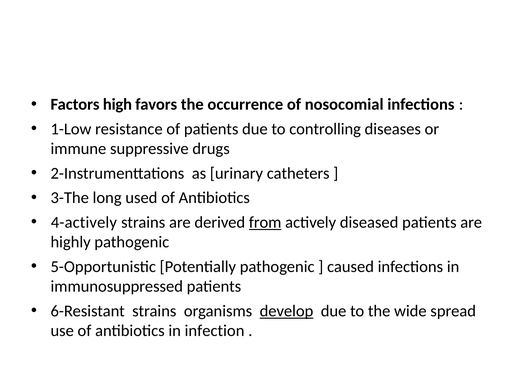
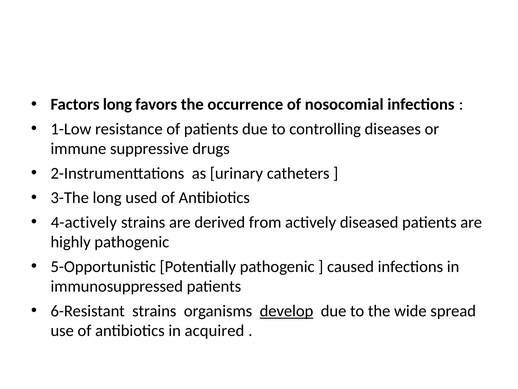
Factors high: high -> long (117, 104)
from underline: present -> none (265, 222)
infection: infection -> acquired (214, 330)
